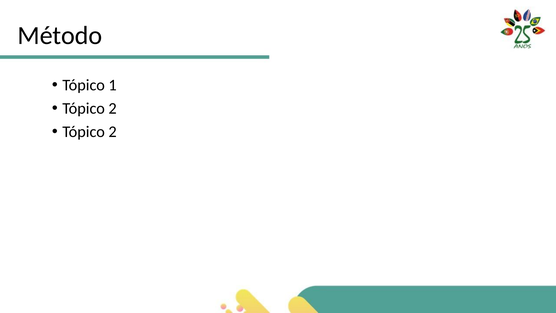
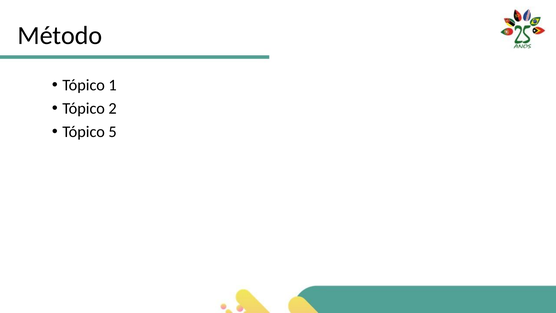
2: 2 -> 5 (113, 132)
